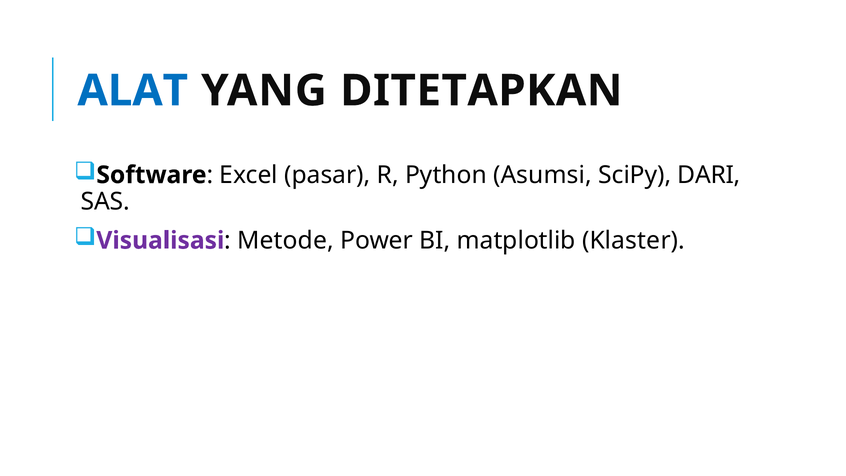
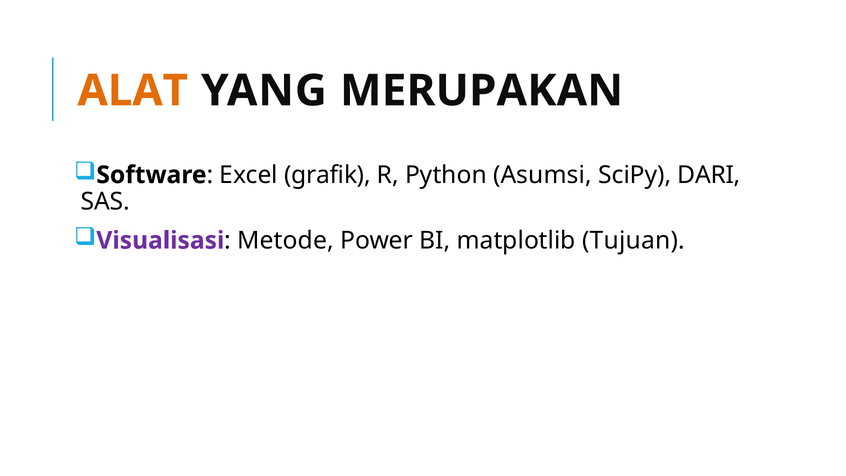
ALAT colour: blue -> orange (133, 91)
DITETAPKAN: DITETAPKAN -> MERUPAKAN (482, 91)
pasar: pasar -> grafik (327, 175)
Klaster: Klaster -> Tujuan (633, 240)
